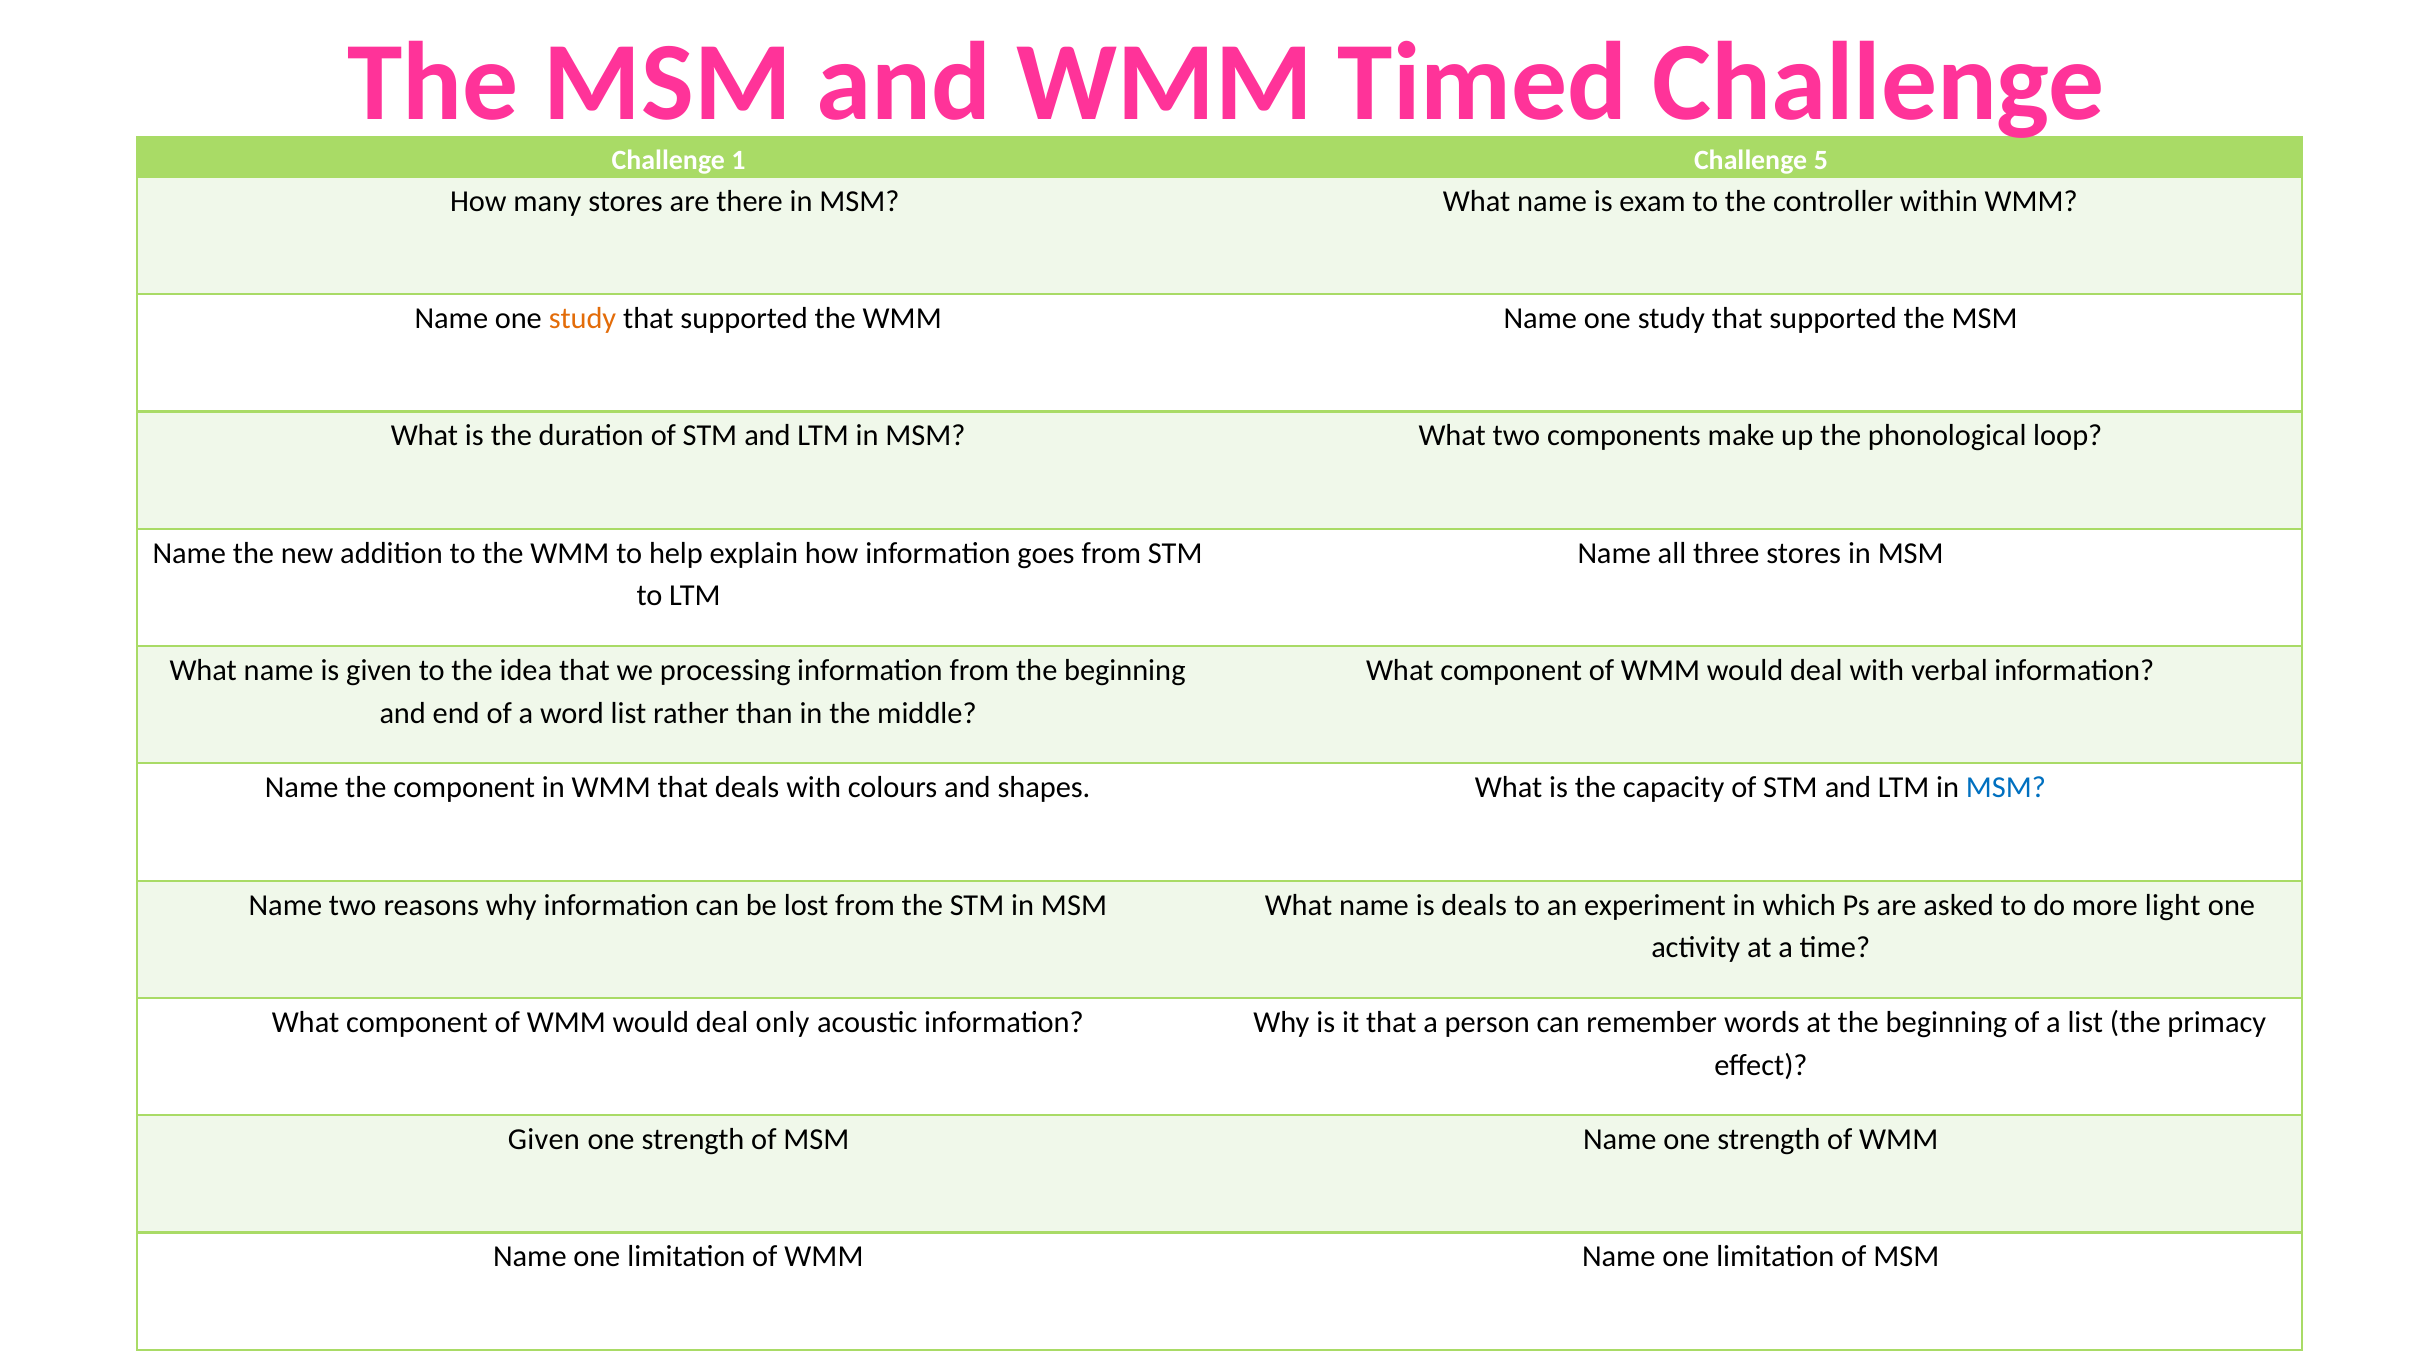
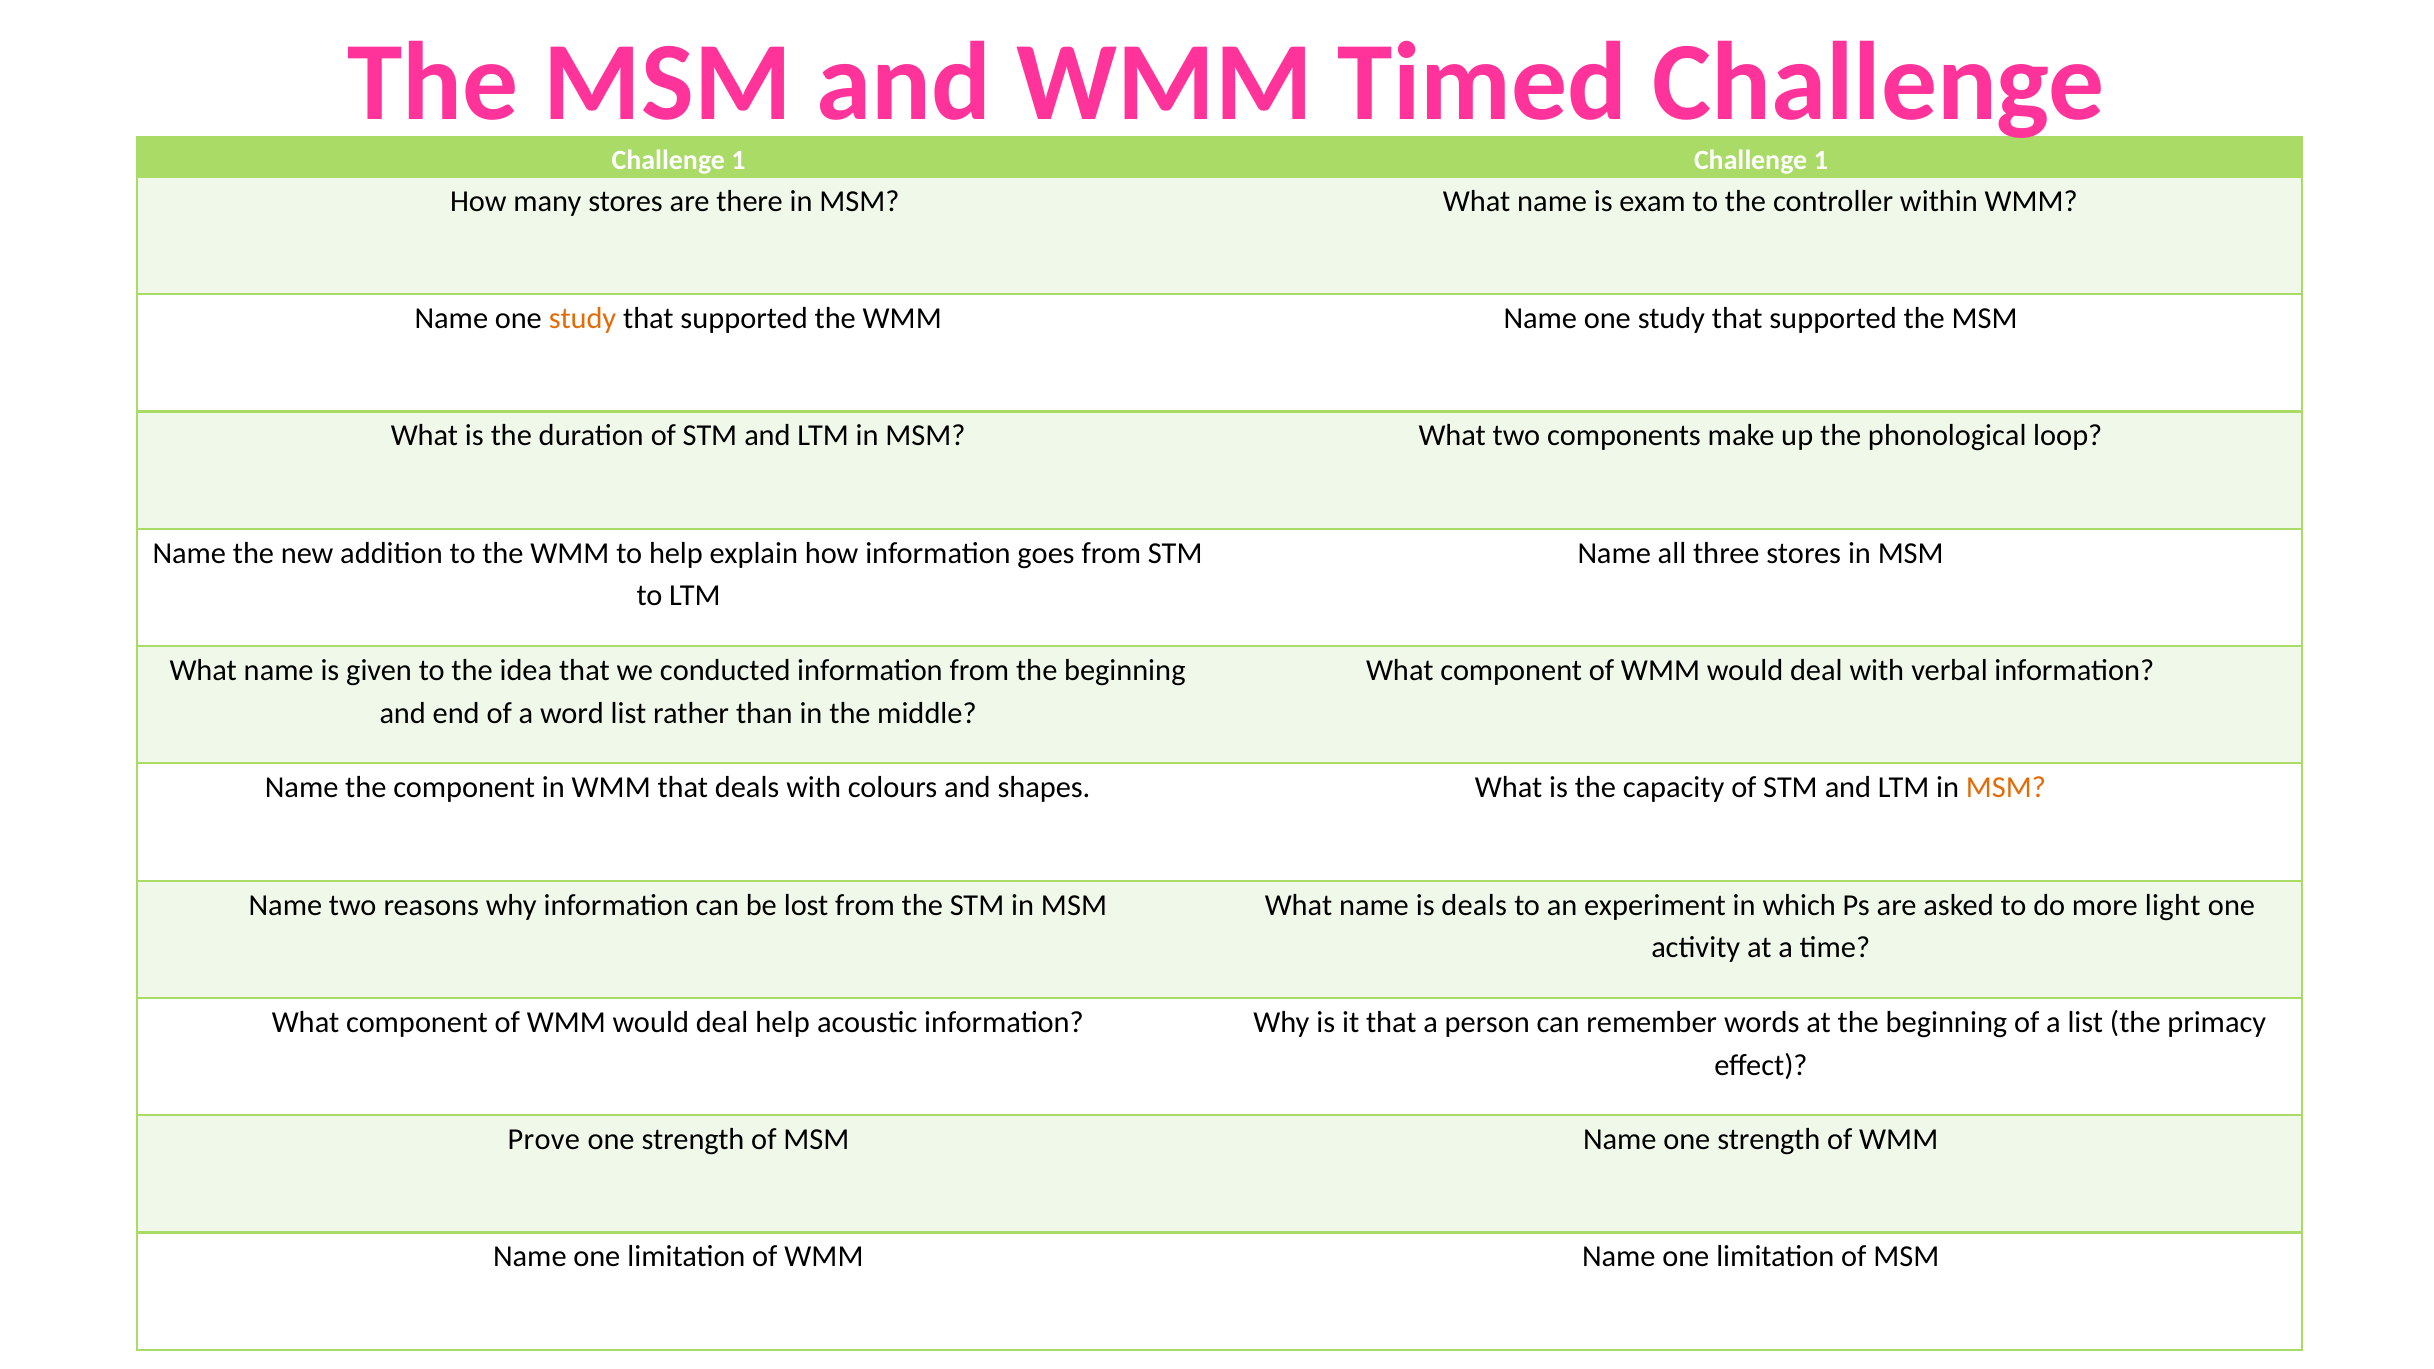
1 Challenge 5: 5 -> 1 (1821, 160)
processing: processing -> conducted (725, 671)
MSM colour: blue -> orange (2006, 788)
deal only: only -> help (783, 1022)
Given: Given -> Prove (544, 1140)
